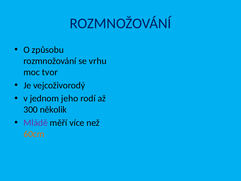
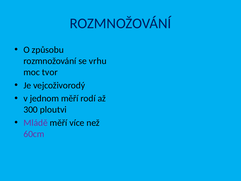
jednom jeho: jeho -> měří (70, 98)
několik: několik -> ploutvi (53, 110)
60cm colour: orange -> purple (34, 134)
